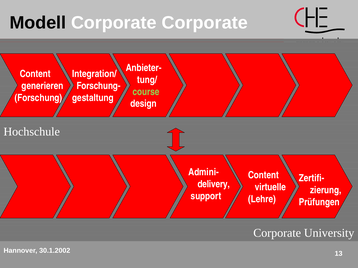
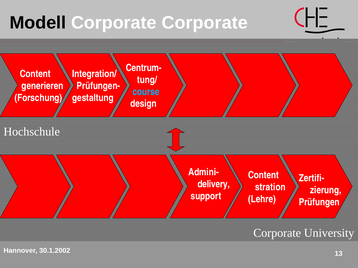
Anbieter-: Anbieter- -> Centrum- (144, 68)
Forschung-: Forschung- -> Prüfungen- (98, 86)
course colour: light green -> light blue (146, 92)
virtuelle: virtuelle -> stration (270, 187)
